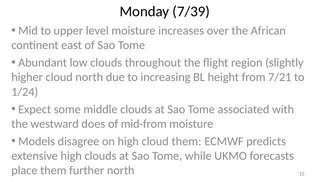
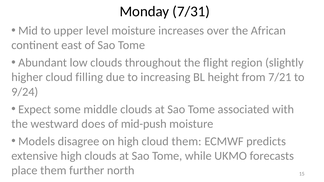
7/39: 7/39 -> 7/31 (191, 12)
cloud north: north -> filling (89, 77)
1/24: 1/24 -> 9/24 (25, 92)
mid-from: mid-from -> mid-push (144, 124)
